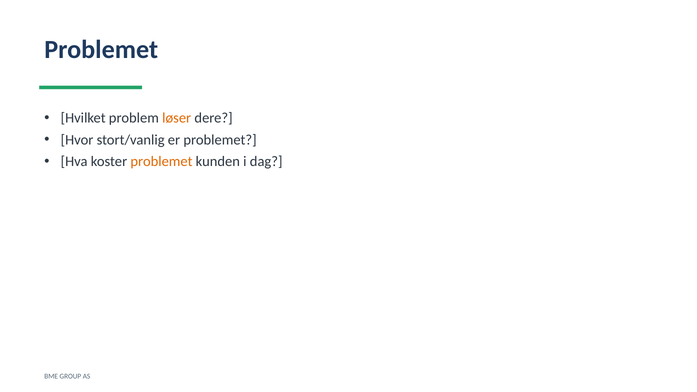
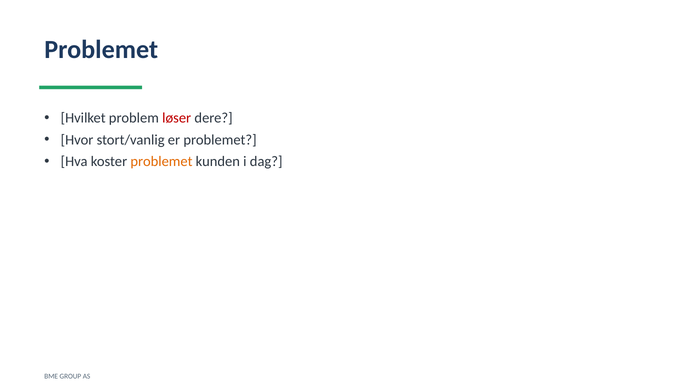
løser colour: orange -> red (177, 118)
